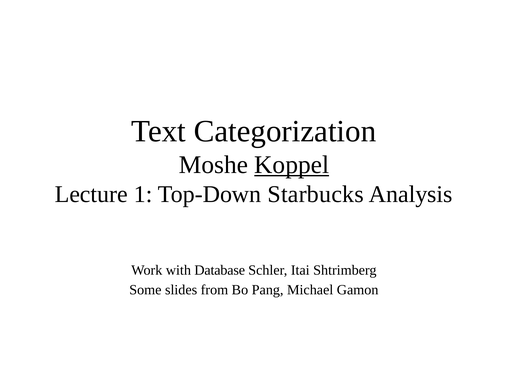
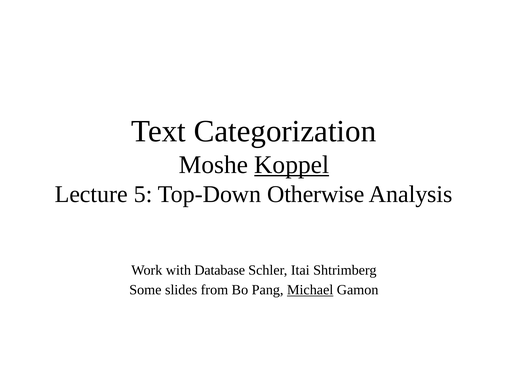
1: 1 -> 5 (143, 194)
Starbucks: Starbucks -> Otherwise (316, 194)
Michael underline: none -> present (310, 290)
